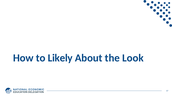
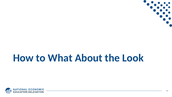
Likely: Likely -> What (60, 58)
